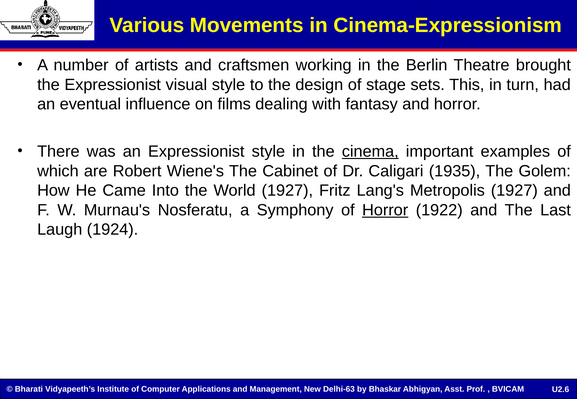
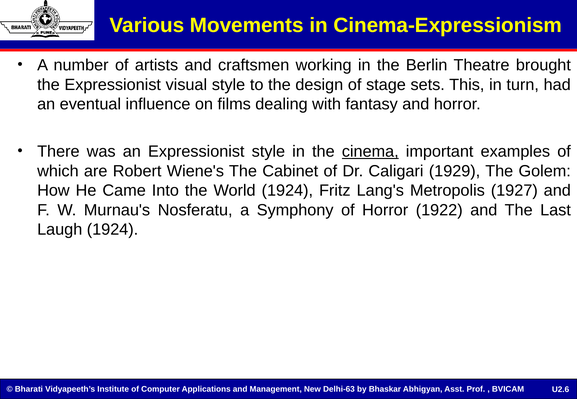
1935: 1935 -> 1929 (455, 171)
World 1927: 1927 -> 1924 (287, 191)
Horror underline: present -> none (385, 210)
